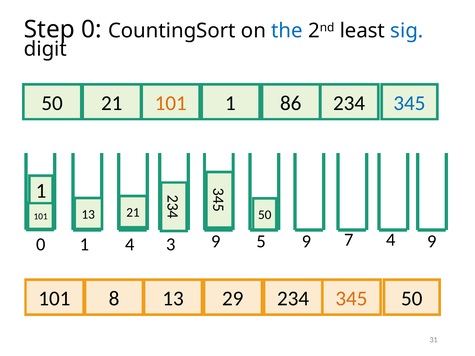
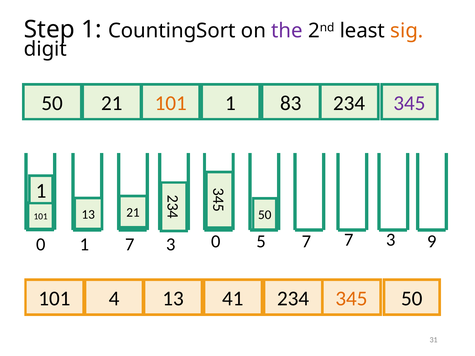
Step 0: 0 -> 1 (91, 30)
the colour: blue -> purple (287, 31)
sig colour: blue -> orange (407, 31)
86: 86 -> 83 (291, 103)
345 colour: blue -> purple (410, 103)
1 4: 4 -> 7 (130, 245)
3 9: 9 -> 0 (216, 242)
5 9: 9 -> 7 (306, 242)
4: 4 -> 3 (391, 240)
101 8: 8 -> 4 (114, 299)
29: 29 -> 41 (233, 299)
